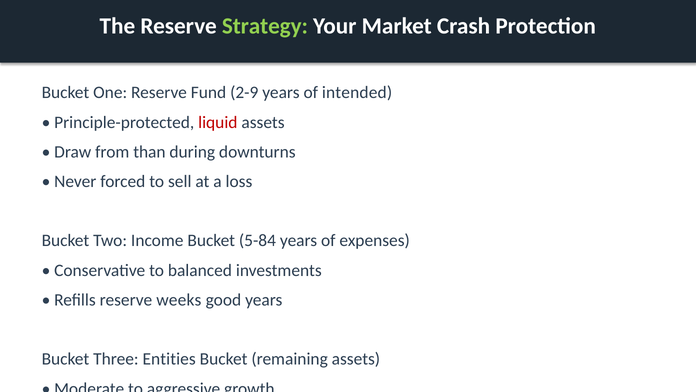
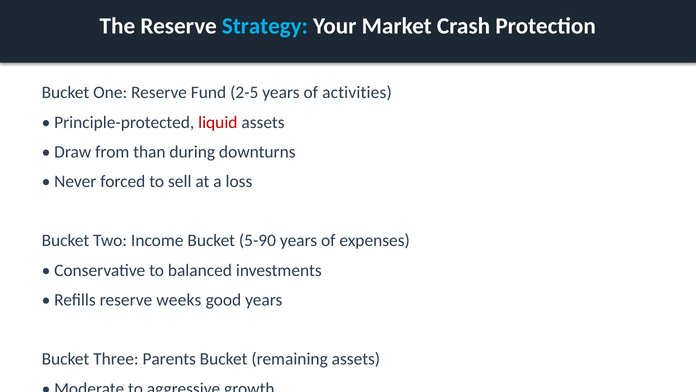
Strategy colour: light green -> light blue (265, 26)
2-9: 2-9 -> 2-5 (244, 93)
intended: intended -> activities (357, 93)
5-84: 5-84 -> 5-90 (257, 240)
Entities: Entities -> Parents (169, 359)
